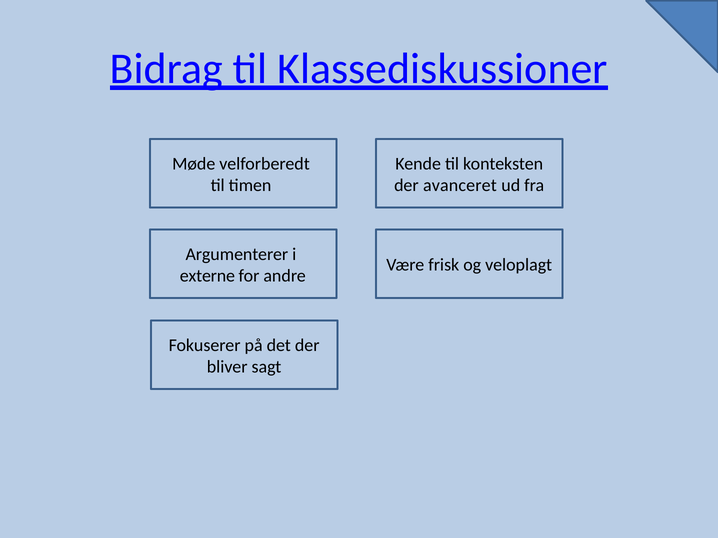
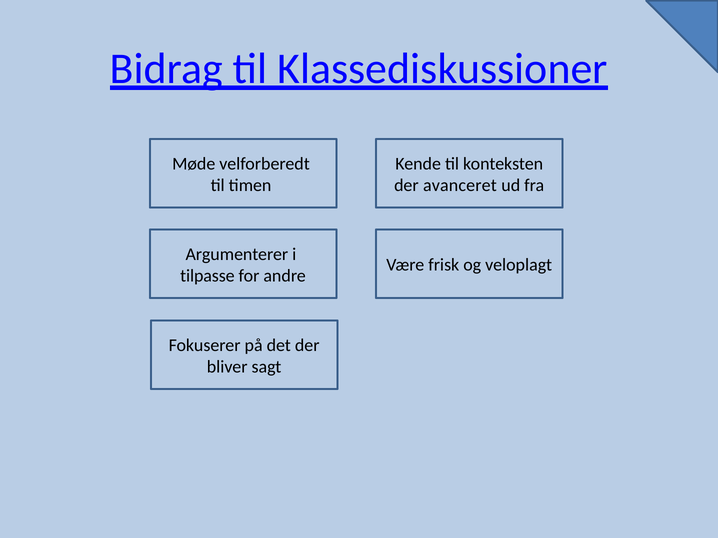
externe: externe -> tilpasse (207, 276)
